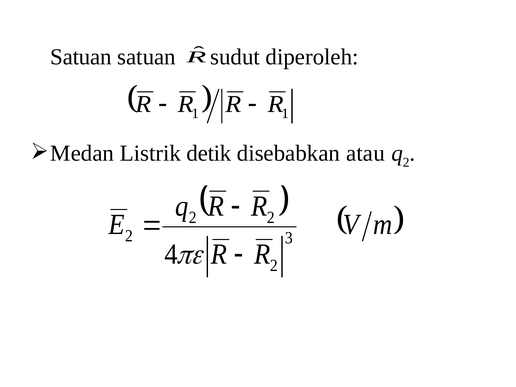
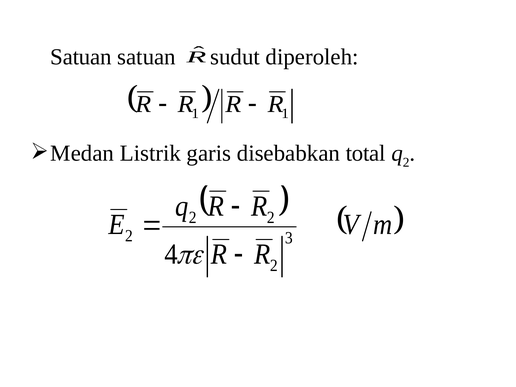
detik: detik -> garis (209, 153)
atau: atau -> total (366, 153)
